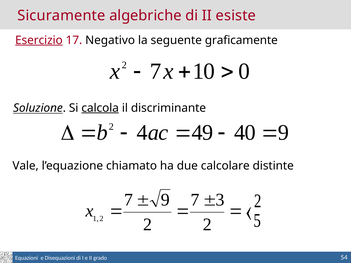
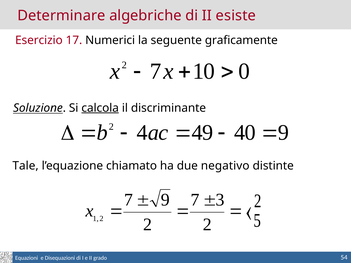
Sicuramente: Sicuramente -> Determinare (61, 15)
Esercizio underline: present -> none (39, 40)
Negativo: Negativo -> Numerici (110, 40)
Vale: Vale -> Tale (26, 166)
calcolare: calcolare -> negativo (225, 166)
